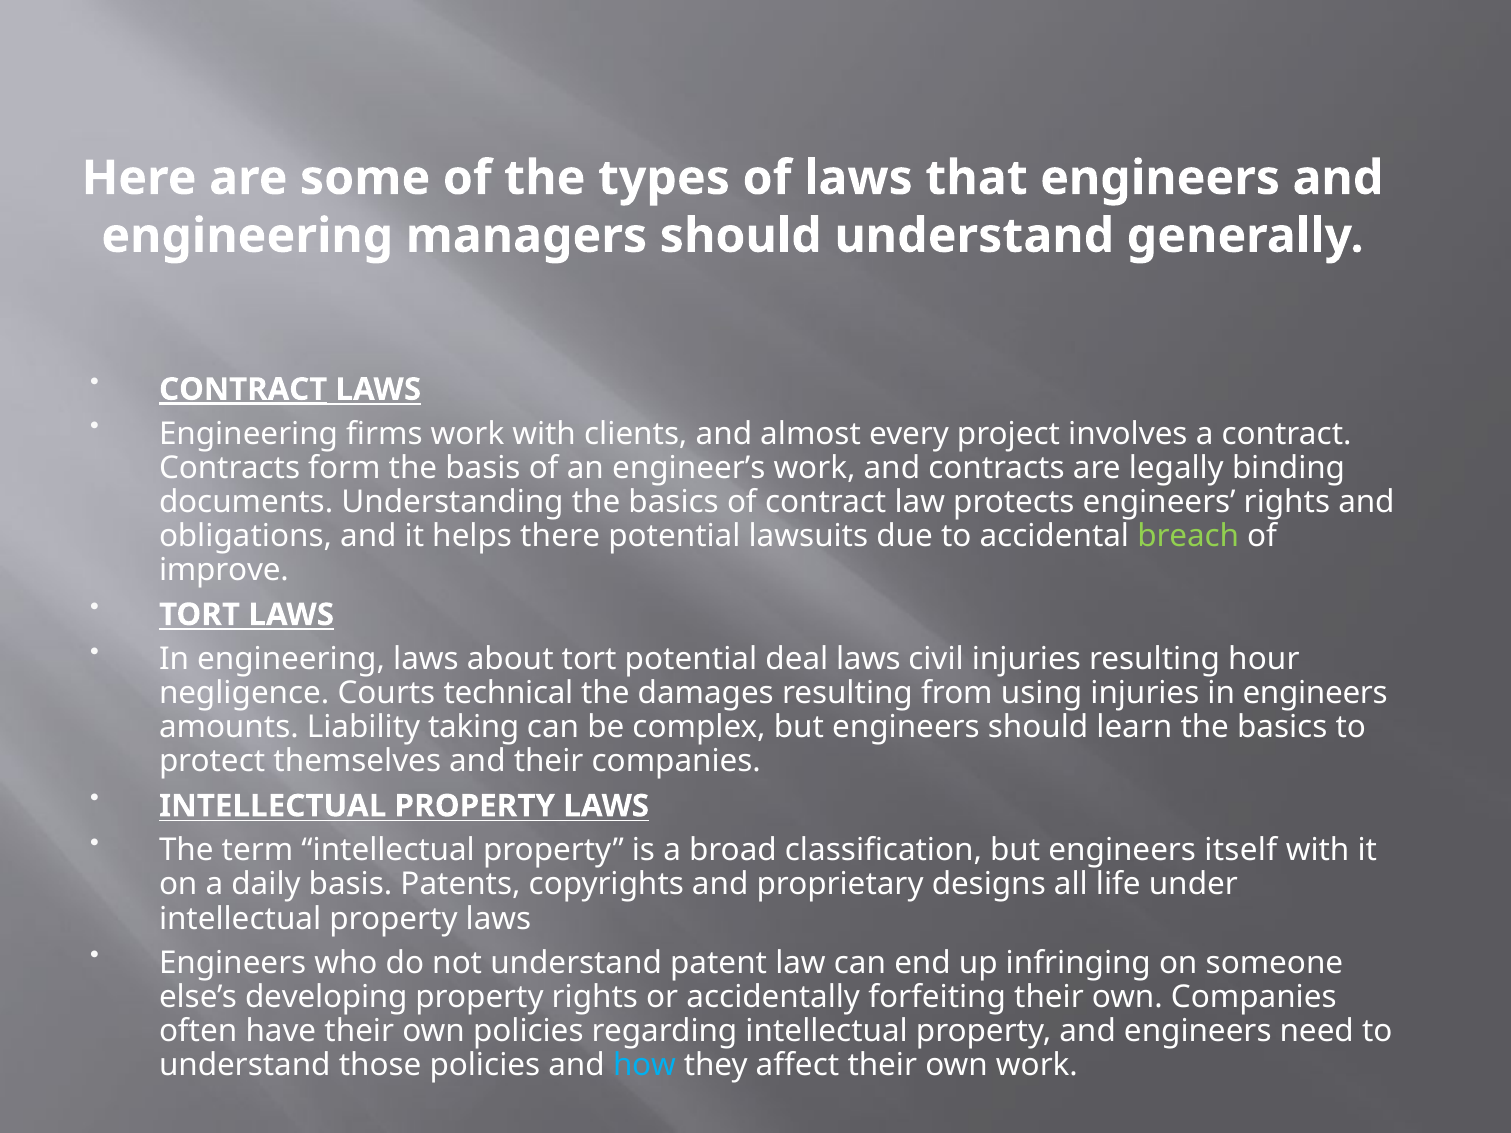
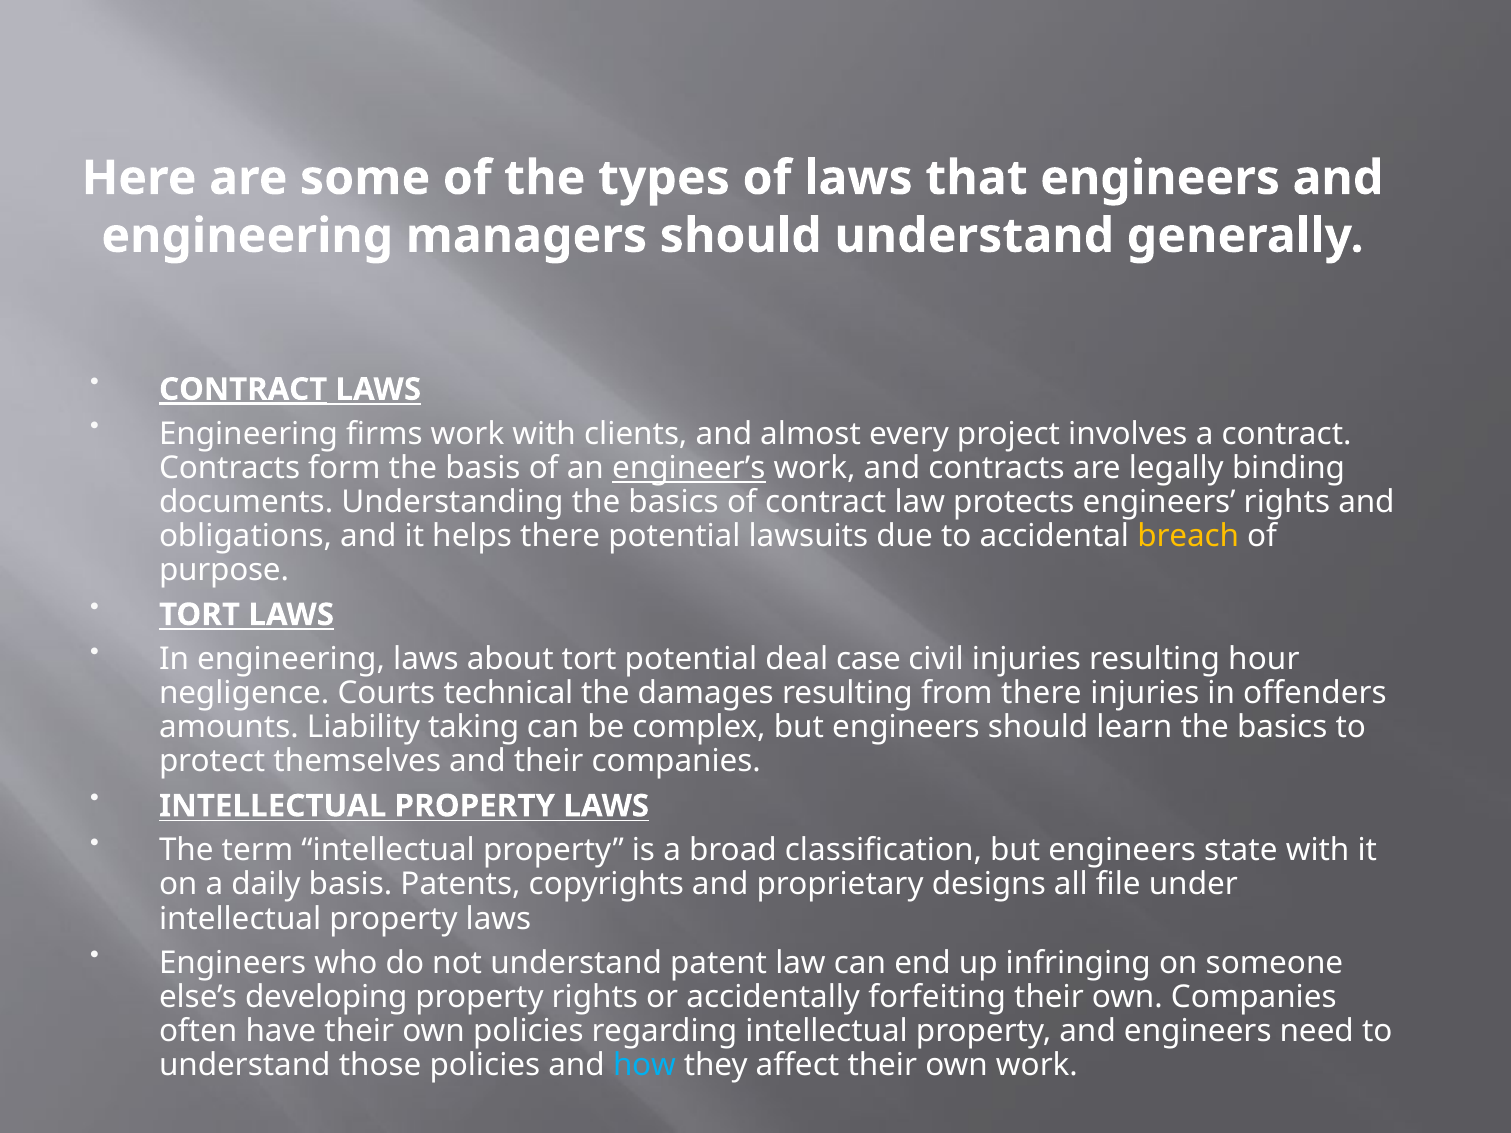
engineer’s underline: none -> present (689, 468)
breach colour: light green -> yellow (1188, 536)
improve: improve -> purpose (224, 570)
deal laws: laws -> case (868, 659)
from using: using -> there (1041, 693)
in engineers: engineers -> offenders (1315, 693)
itself: itself -> state (1241, 851)
life: life -> file (1118, 885)
